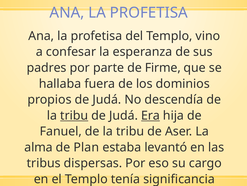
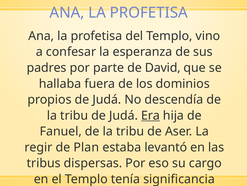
Firme: Firme -> David (163, 68)
tribu underline: present -> none (74, 115)
alma: alma -> regir (38, 147)
